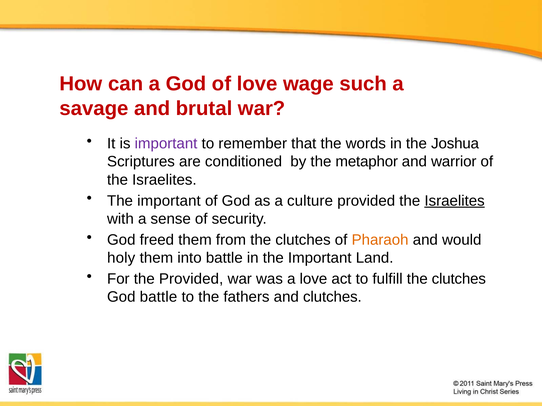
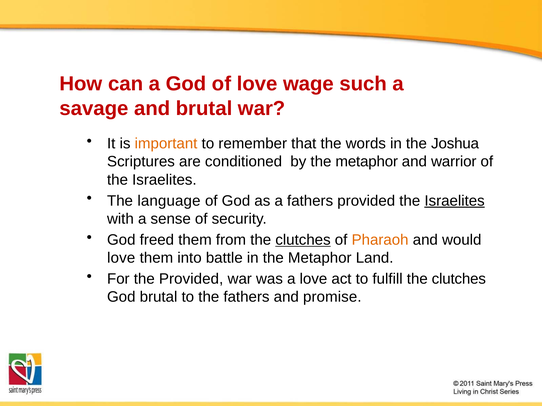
important colour: purple -> orange (166, 144)
important: important -> language (169, 201)
a culture: culture -> fathers (310, 201)
clutches underline: none -> present (303, 240)
holy: holy -> love (121, 258)
in the Important: Important -> Metaphor (320, 258)
God battle: battle -> brutal (159, 297)
and clutches: clutches -> promise (332, 297)
